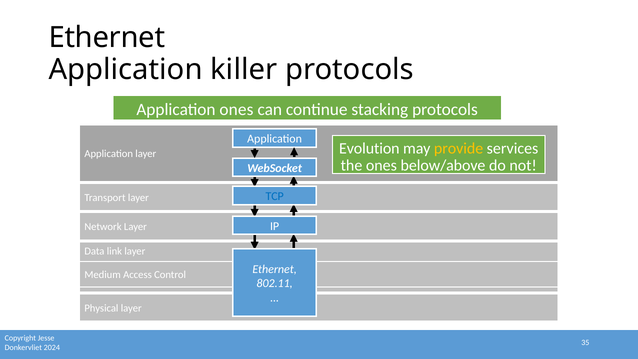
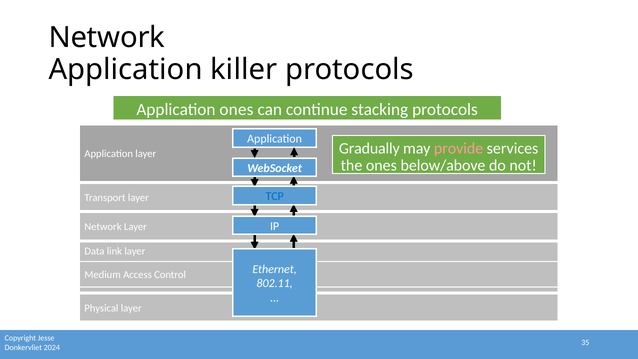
Ethernet: Ethernet -> Network (107, 38)
Evolution: Evolution -> Gradually (369, 148)
provide colour: yellow -> pink (459, 148)
